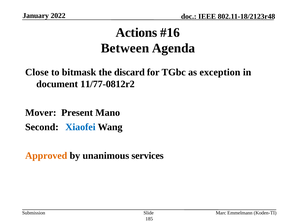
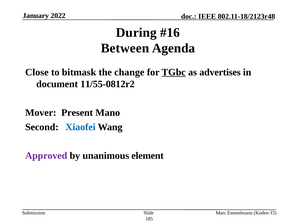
Actions: Actions -> During (136, 32)
discard: discard -> change (129, 72)
TGbc underline: none -> present (174, 72)
exception: exception -> advertises (220, 72)
11/77-0812r2: 11/77-0812r2 -> 11/55-0812r2 (108, 84)
Approved colour: orange -> purple (46, 156)
services: services -> element (148, 156)
